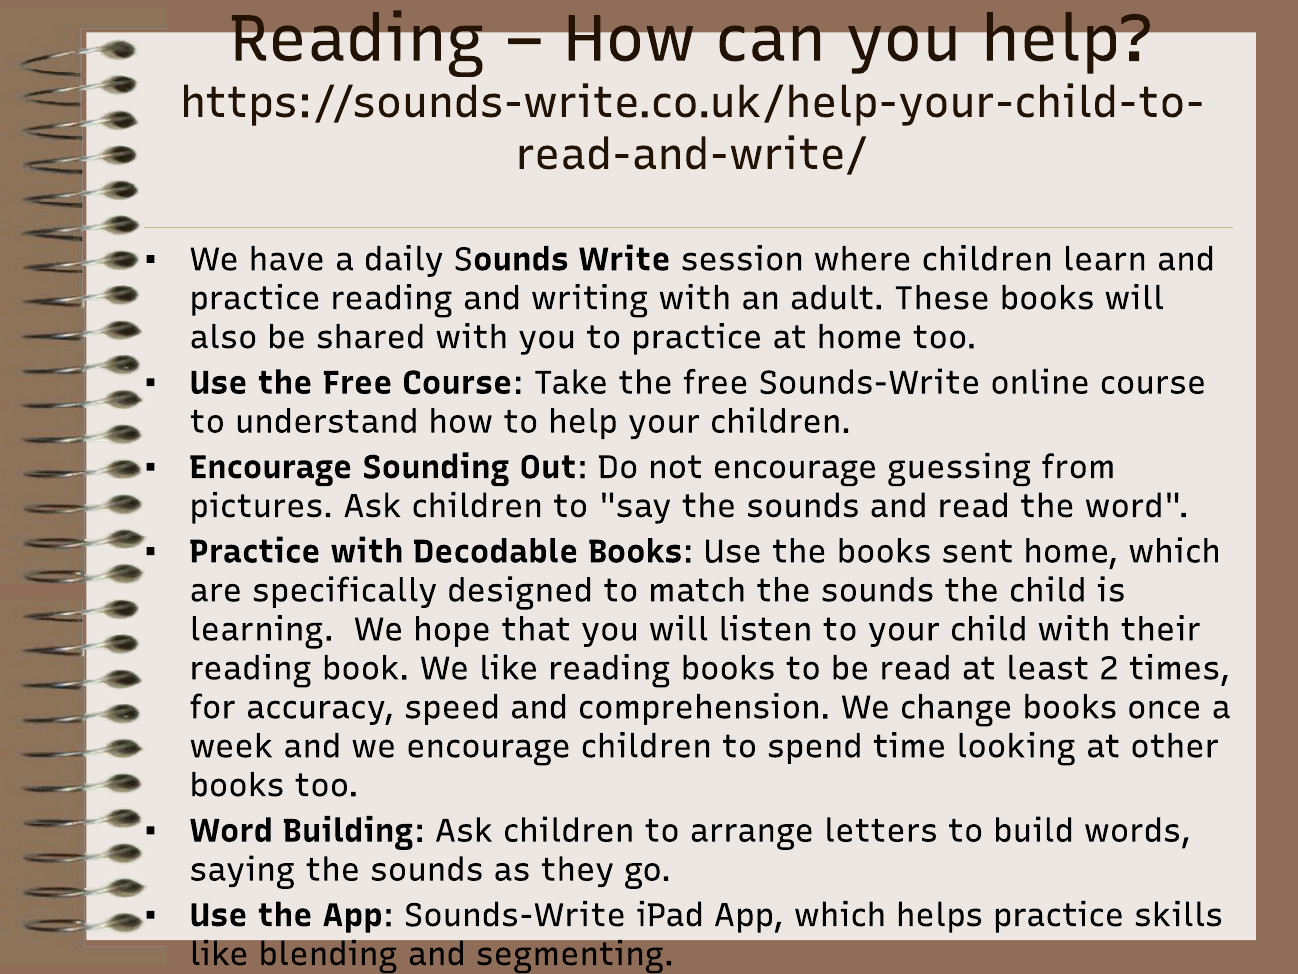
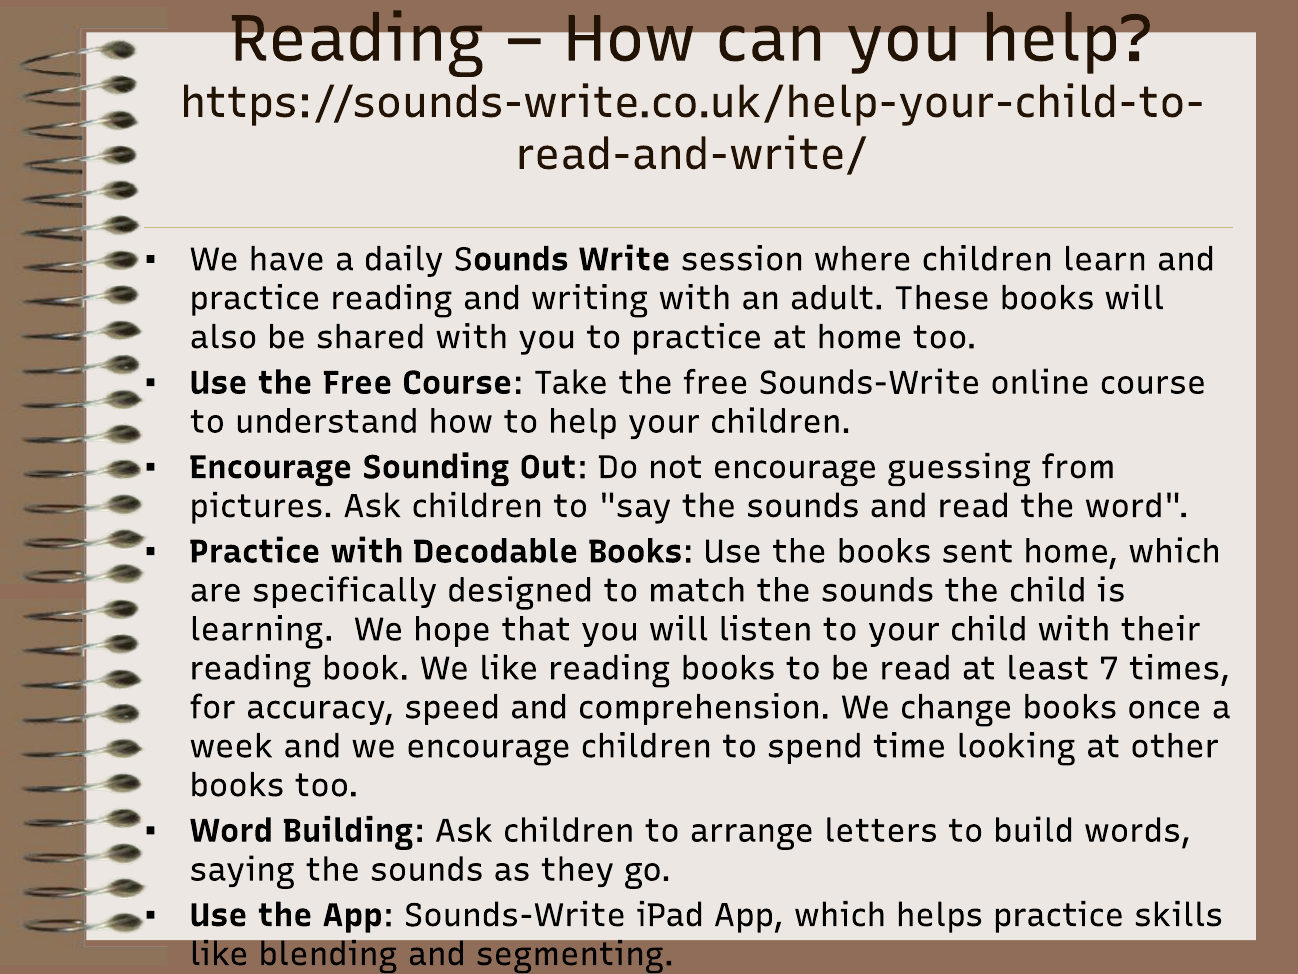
2: 2 -> 7 (1109, 668)
